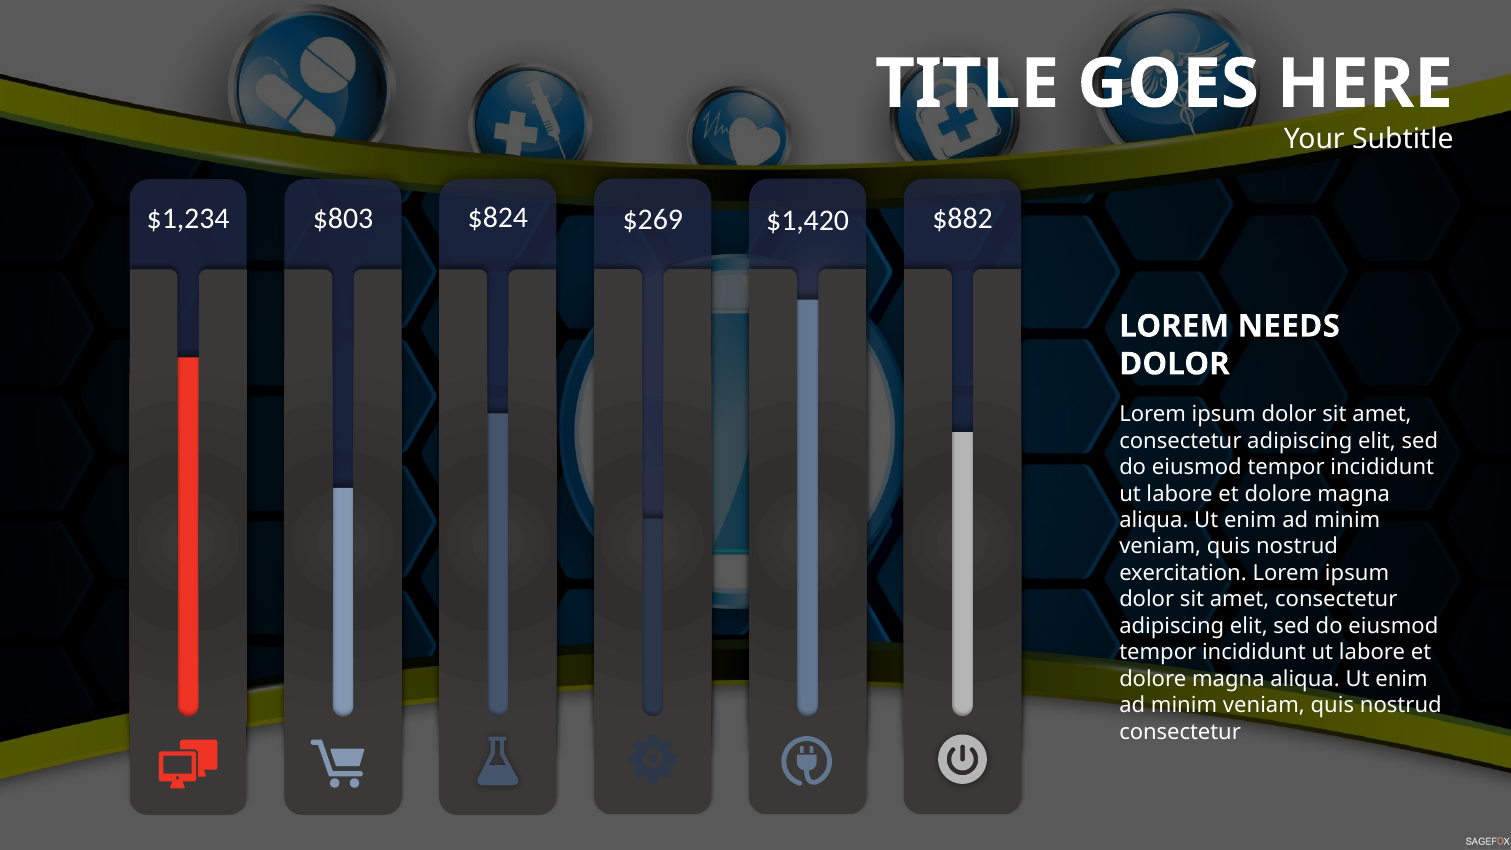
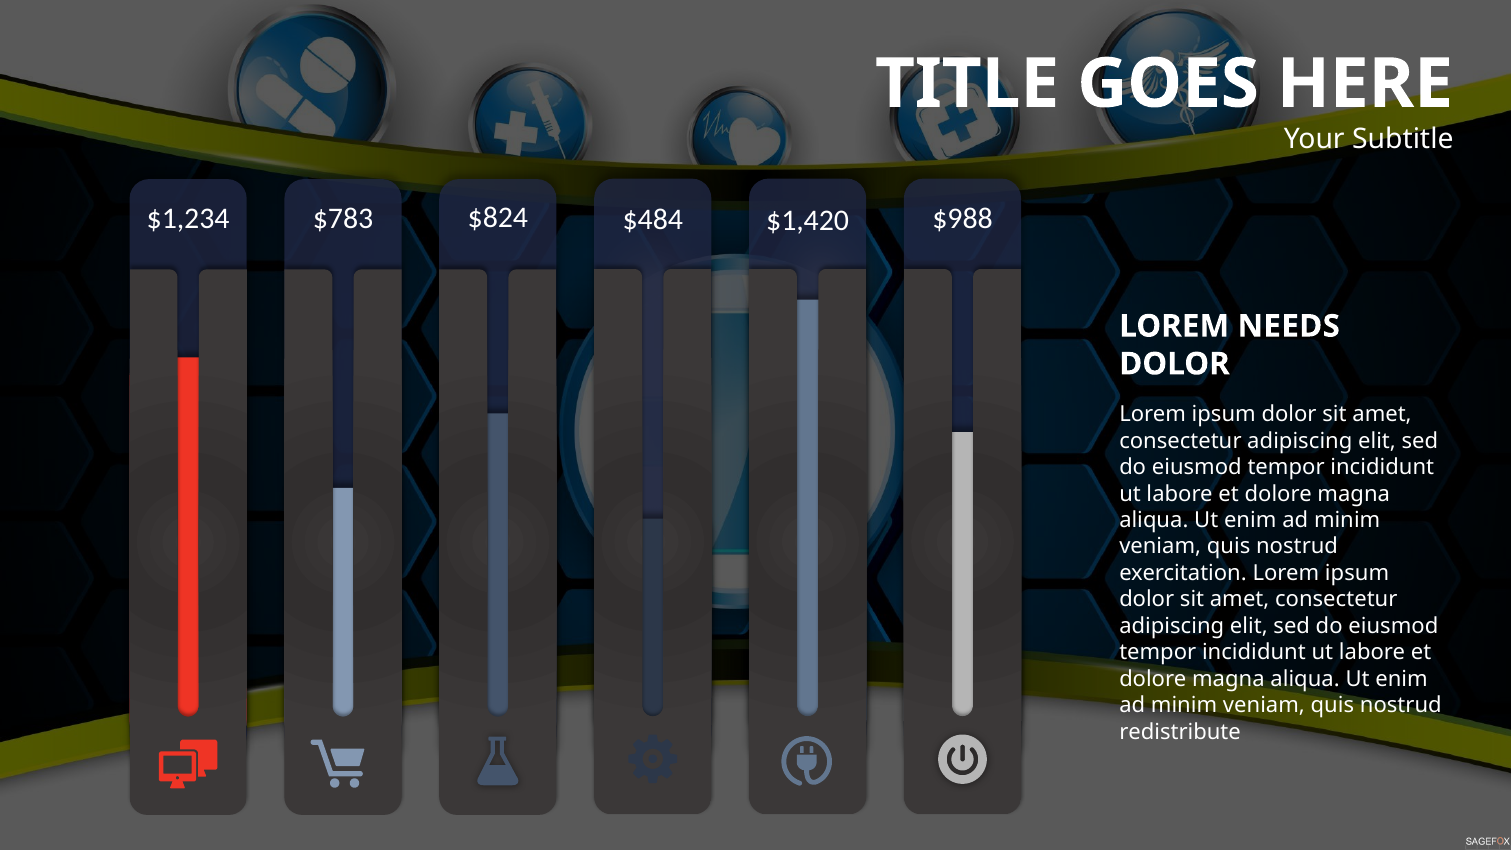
$803: $803 -> $783 (343, 219)
$269: $269 -> $484 (653, 219)
$882: $882 -> $988 (963, 219)
consectetur: consectetur -> redistribute (1180, 732)
